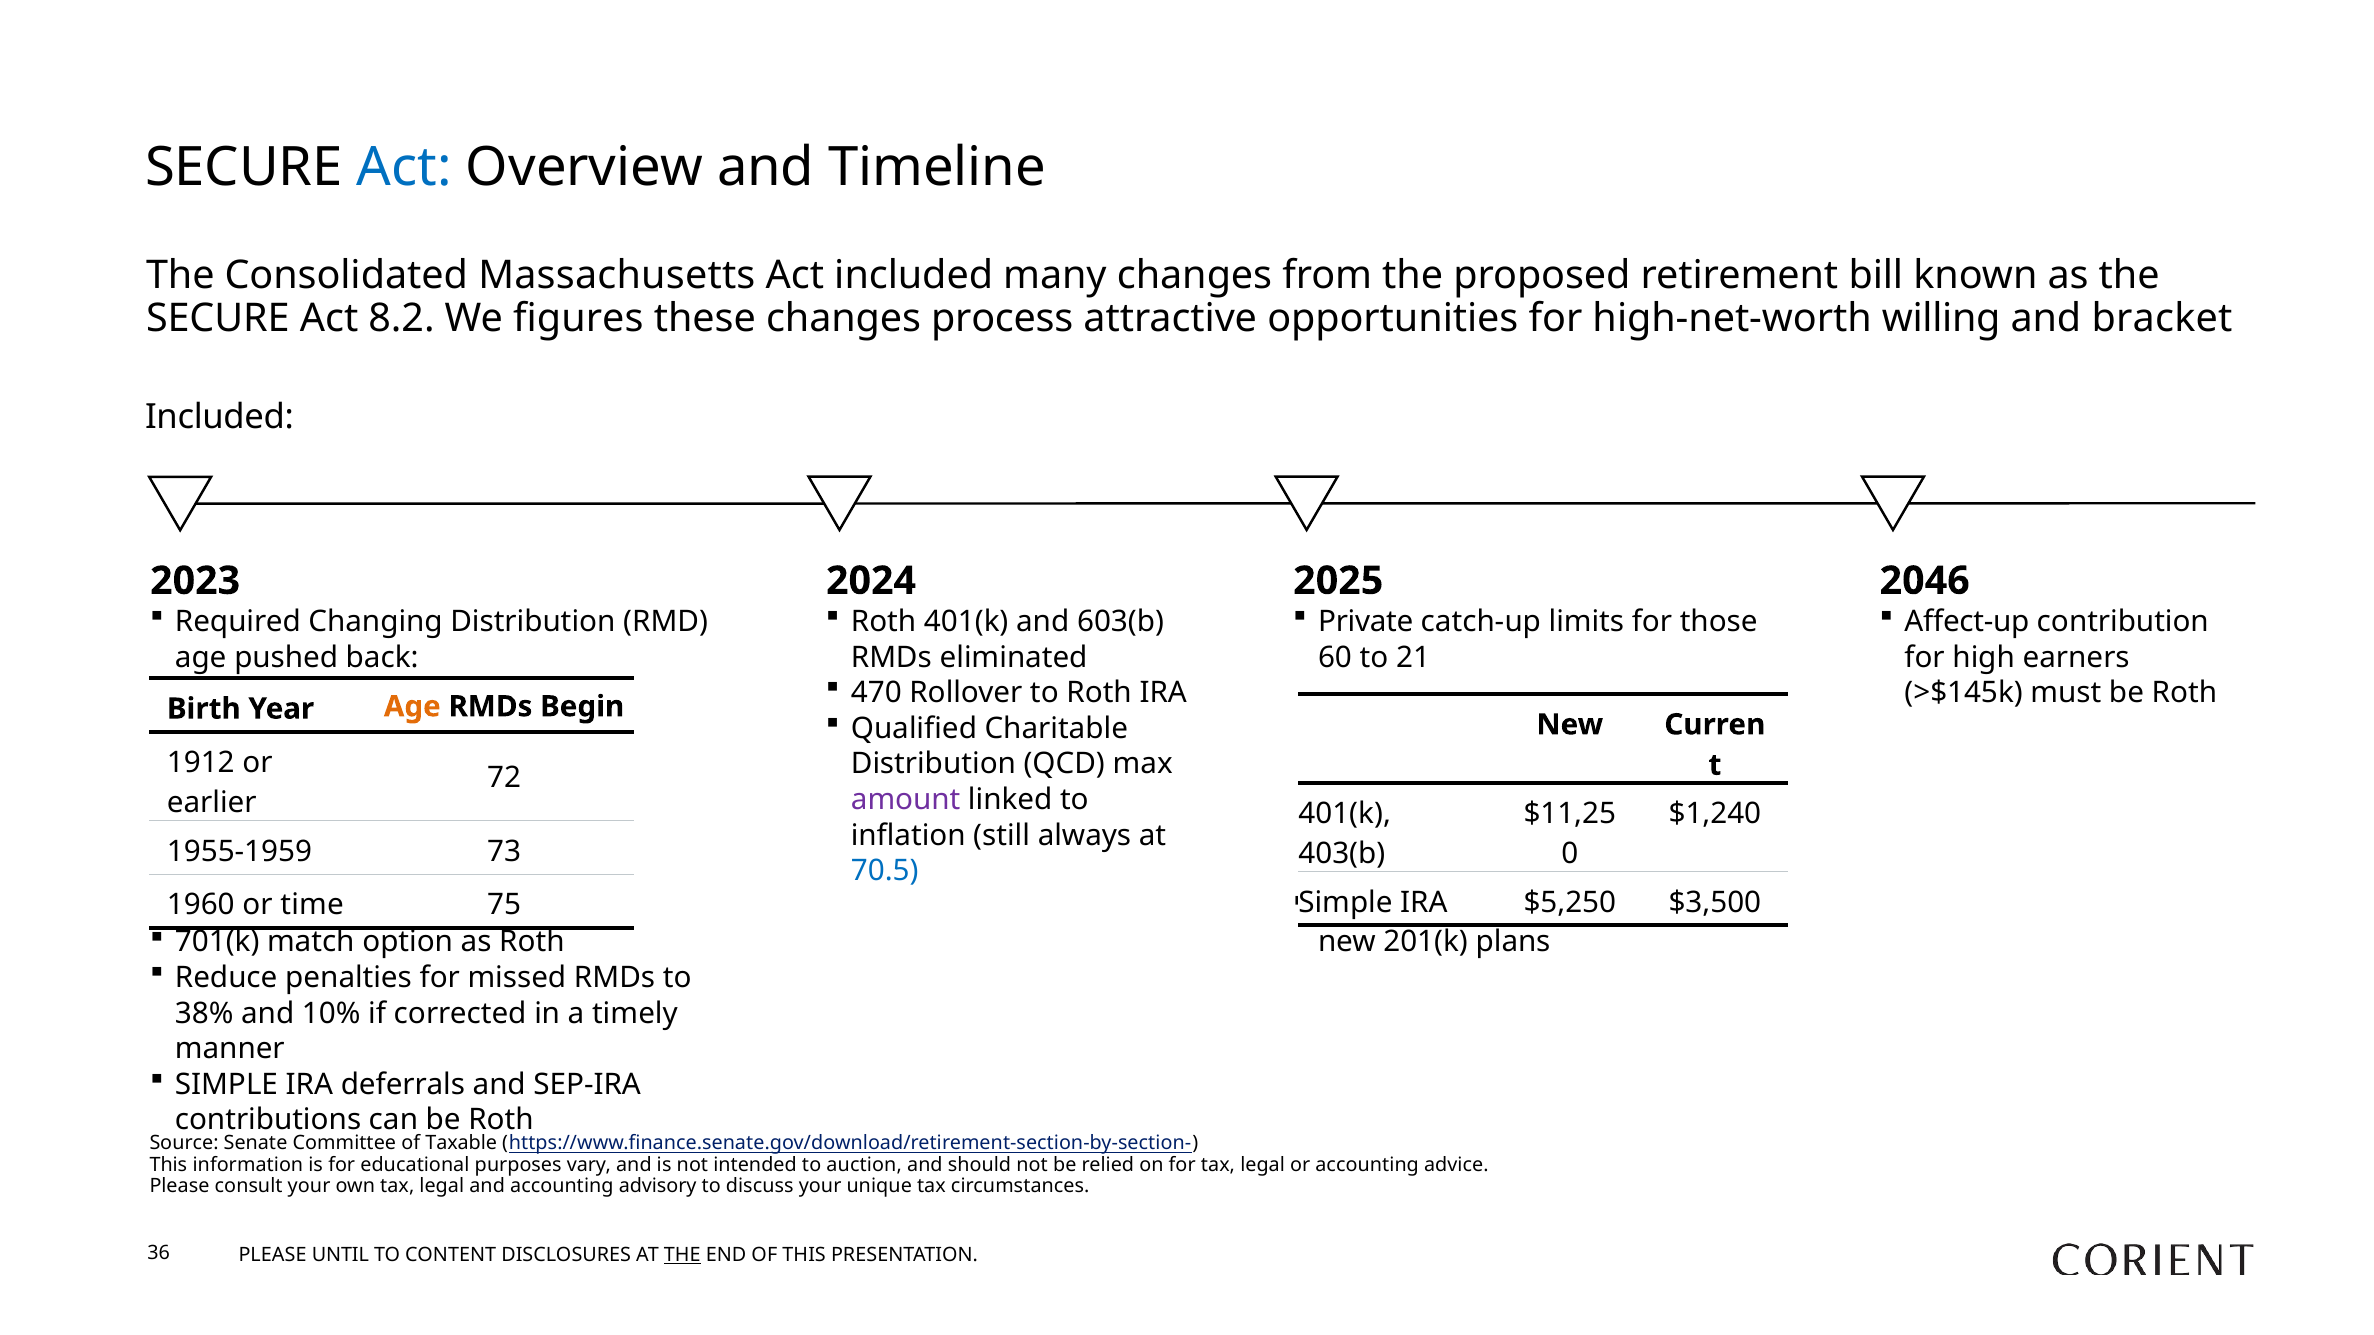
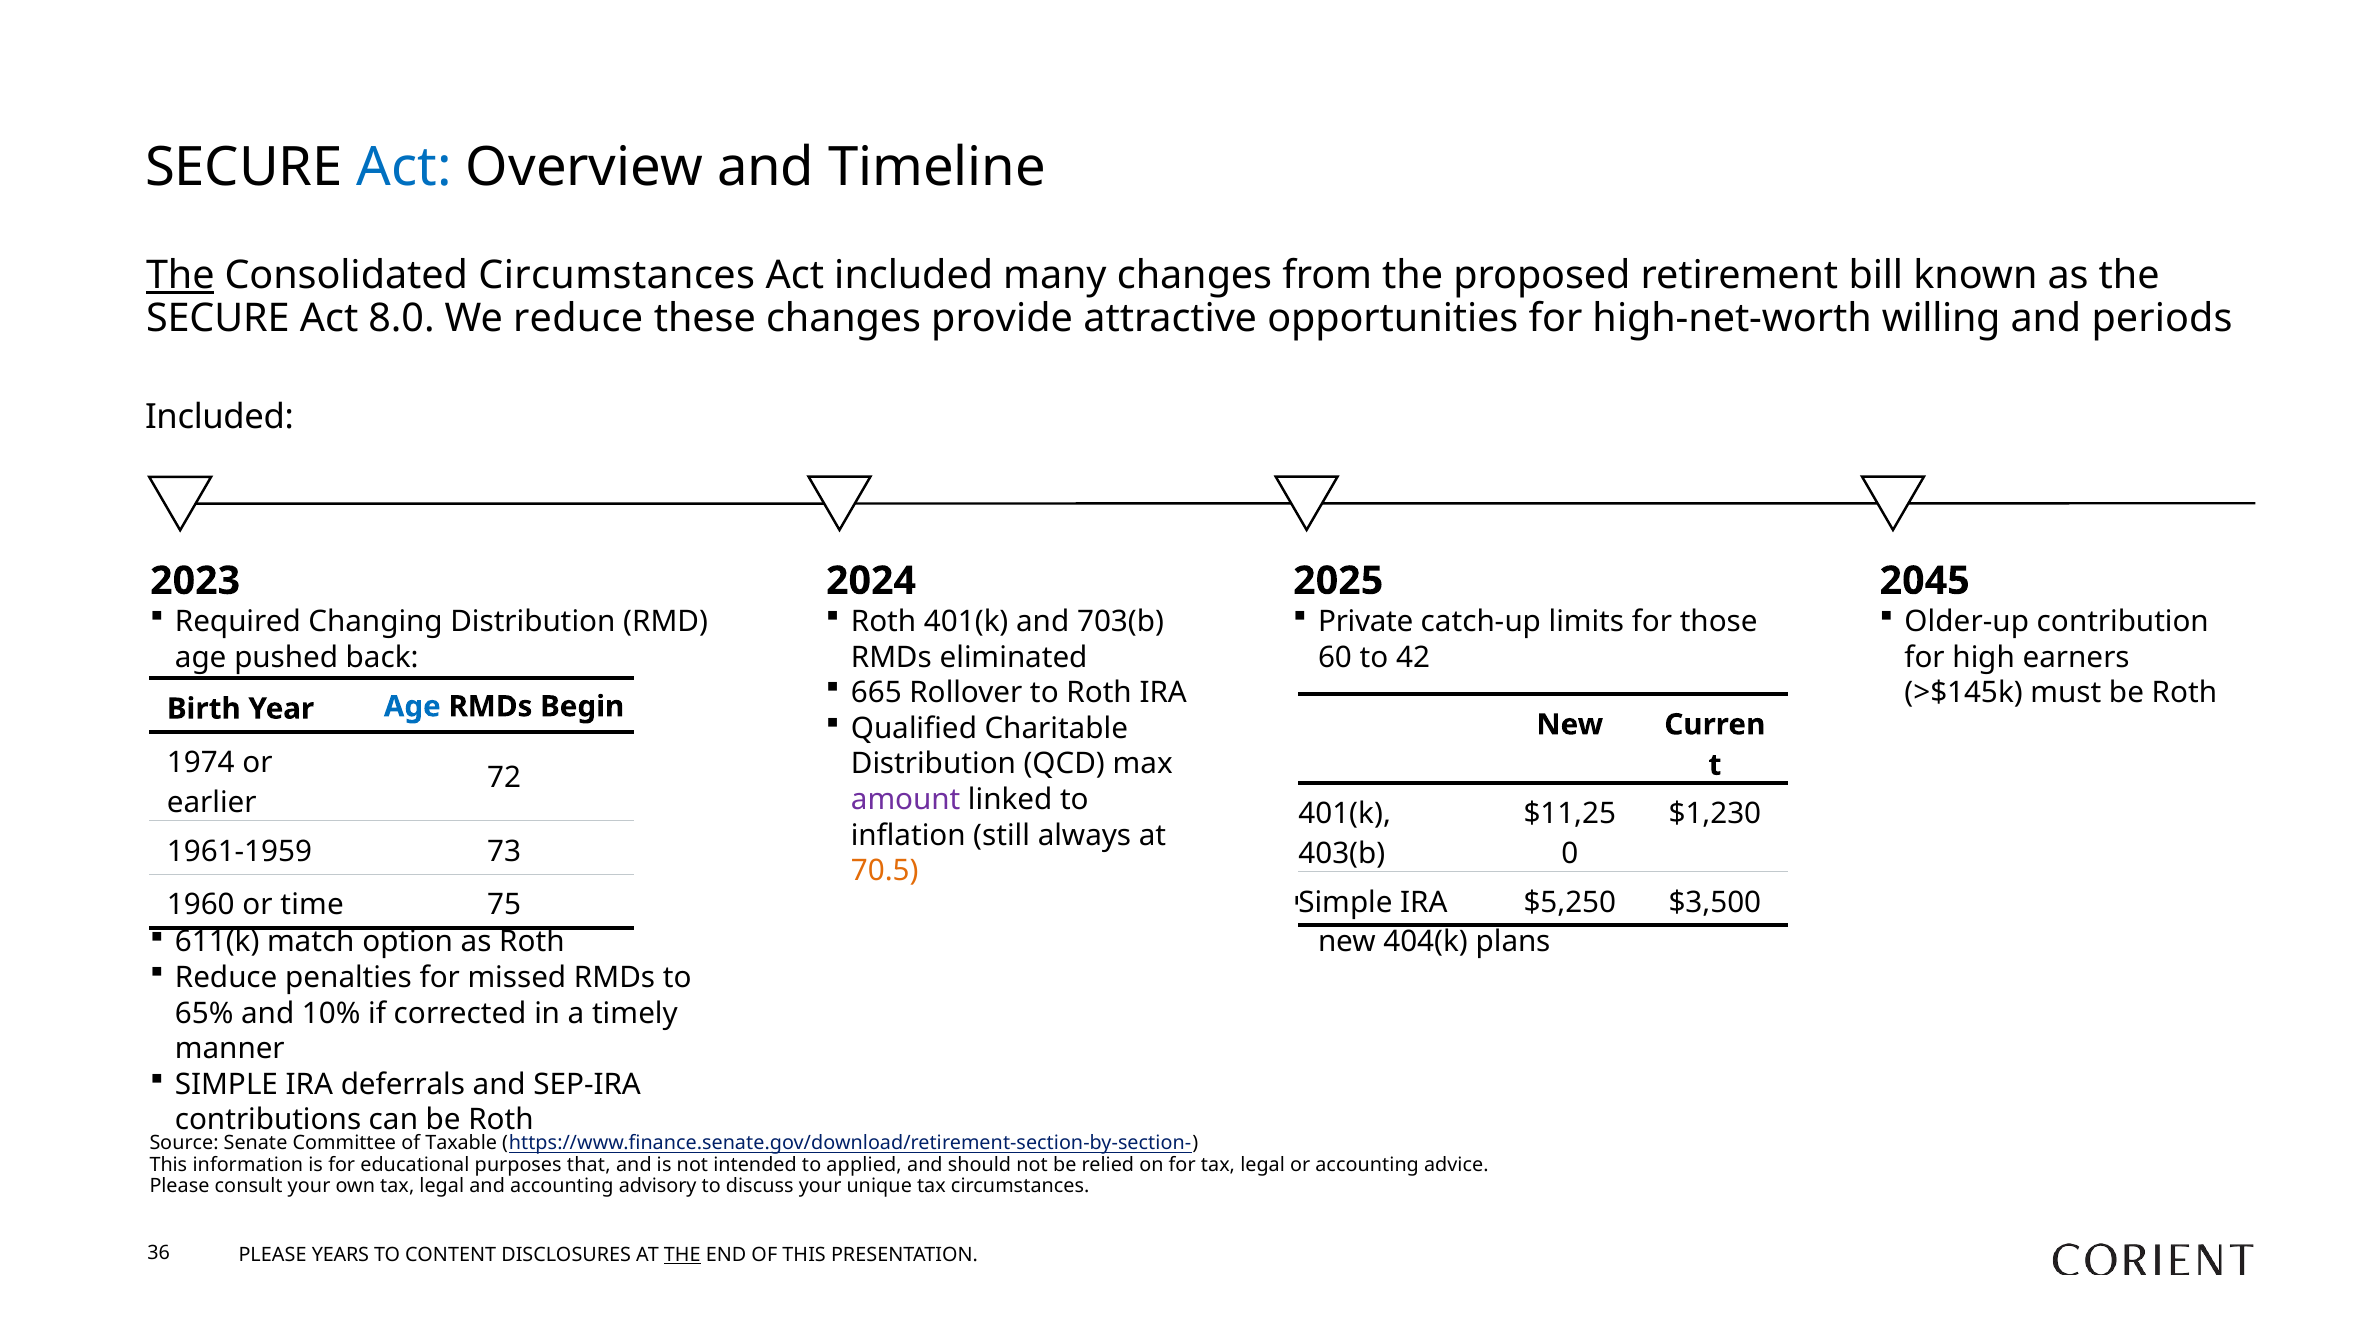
The underline: none -> present (180, 276)
Consolidated Massachusetts: Massachusetts -> Circumstances (617, 276)
8.2: 8.2 -> 8.0 (401, 318)
We figures: figures -> reduce (578, 318)
process: process -> provide (1002, 318)
bracket: bracket -> periods (2162, 318)
2046: 2046 -> 2045 (1925, 581)
603(b: 603(b -> 703(b (1120, 622)
Affect-up: Affect-up -> Older-up (1967, 622)
21: 21 -> 42 (1413, 657)
470: 470 -> 665 (876, 693)
Age colour: orange -> blue (412, 707)
1912: 1912 -> 1974 (201, 763)
$1,240: $1,240 -> $1,230 (1715, 814)
1955-1959: 1955-1959 -> 1961-1959 (239, 852)
70.5 colour: blue -> orange (885, 871)
701(k: 701(k -> 611(k (217, 942)
201(k: 201(k -> 404(k (1426, 942)
38%: 38% -> 65% (204, 1014)
vary: vary -> that (589, 1165)
auction: auction -> applied (864, 1165)
UNTIL: UNTIL -> YEARS (340, 1255)
